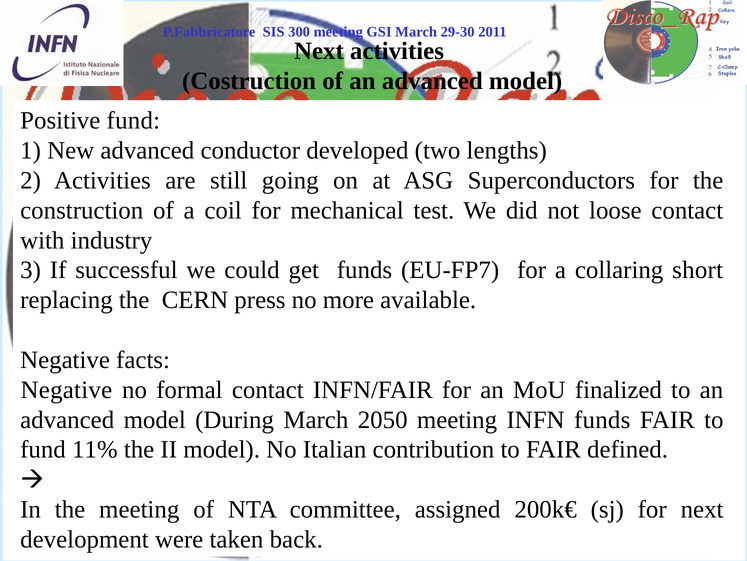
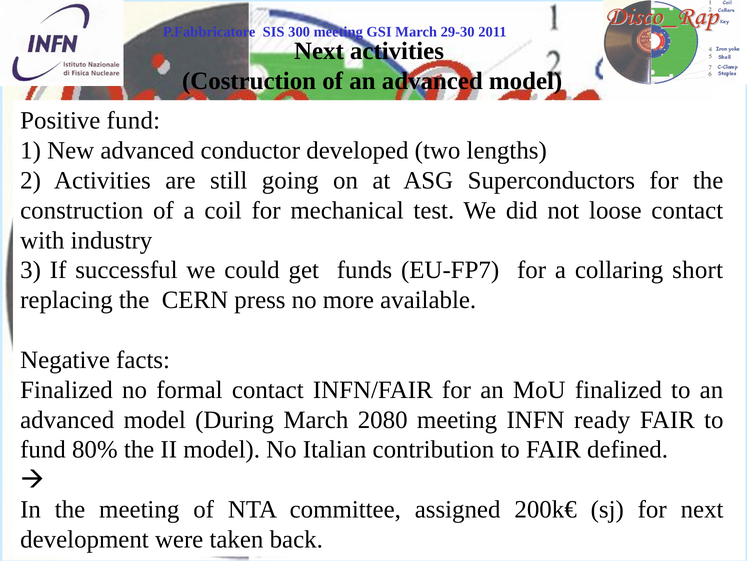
Negative: Negative -> Finalized (67, 389)
2050: 2050 -> 2080 (383, 419)
INFN funds: funds -> ready (602, 419)
11%: 11% -> 80% (95, 449)
